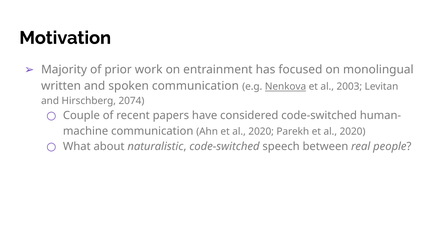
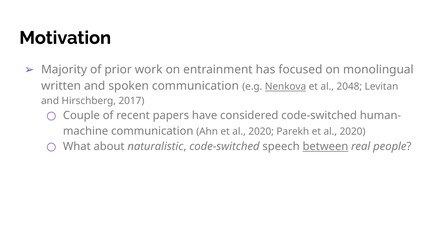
2003: 2003 -> 2048 (349, 87)
2074: 2074 -> 2017 (131, 101)
between underline: none -> present (325, 146)
